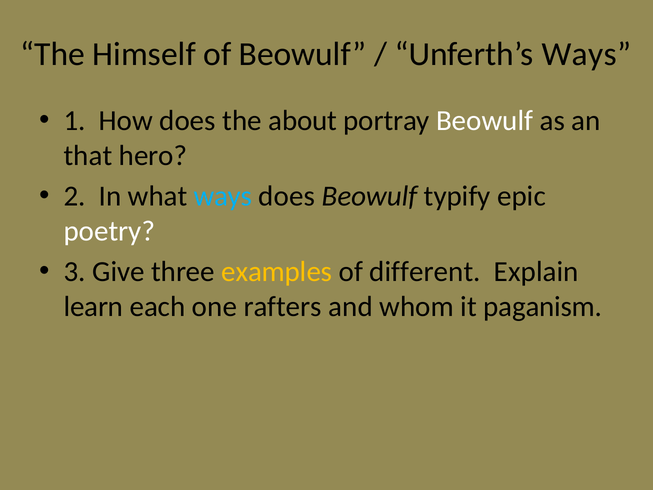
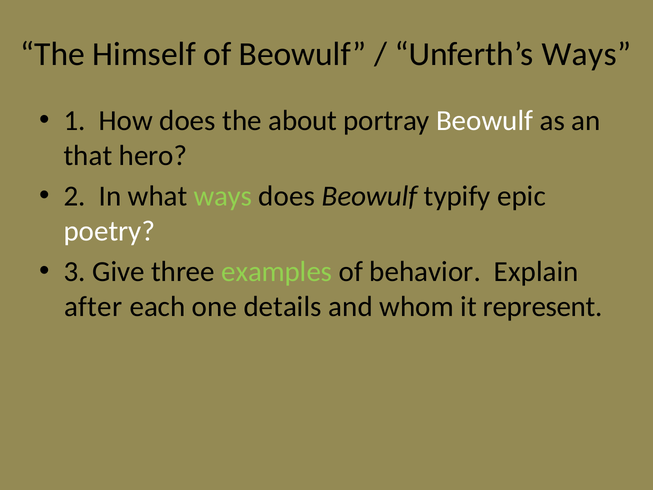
ways colour: light blue -> light green (223, 196)
examples colour: yellow -> light green (277, 272)
different: different -> behavior (425, 272)
learn: learn -> after (93, 306)
rafters: rafters -> details (283, 306)
paganism: paganism -> represent (543, 306)
